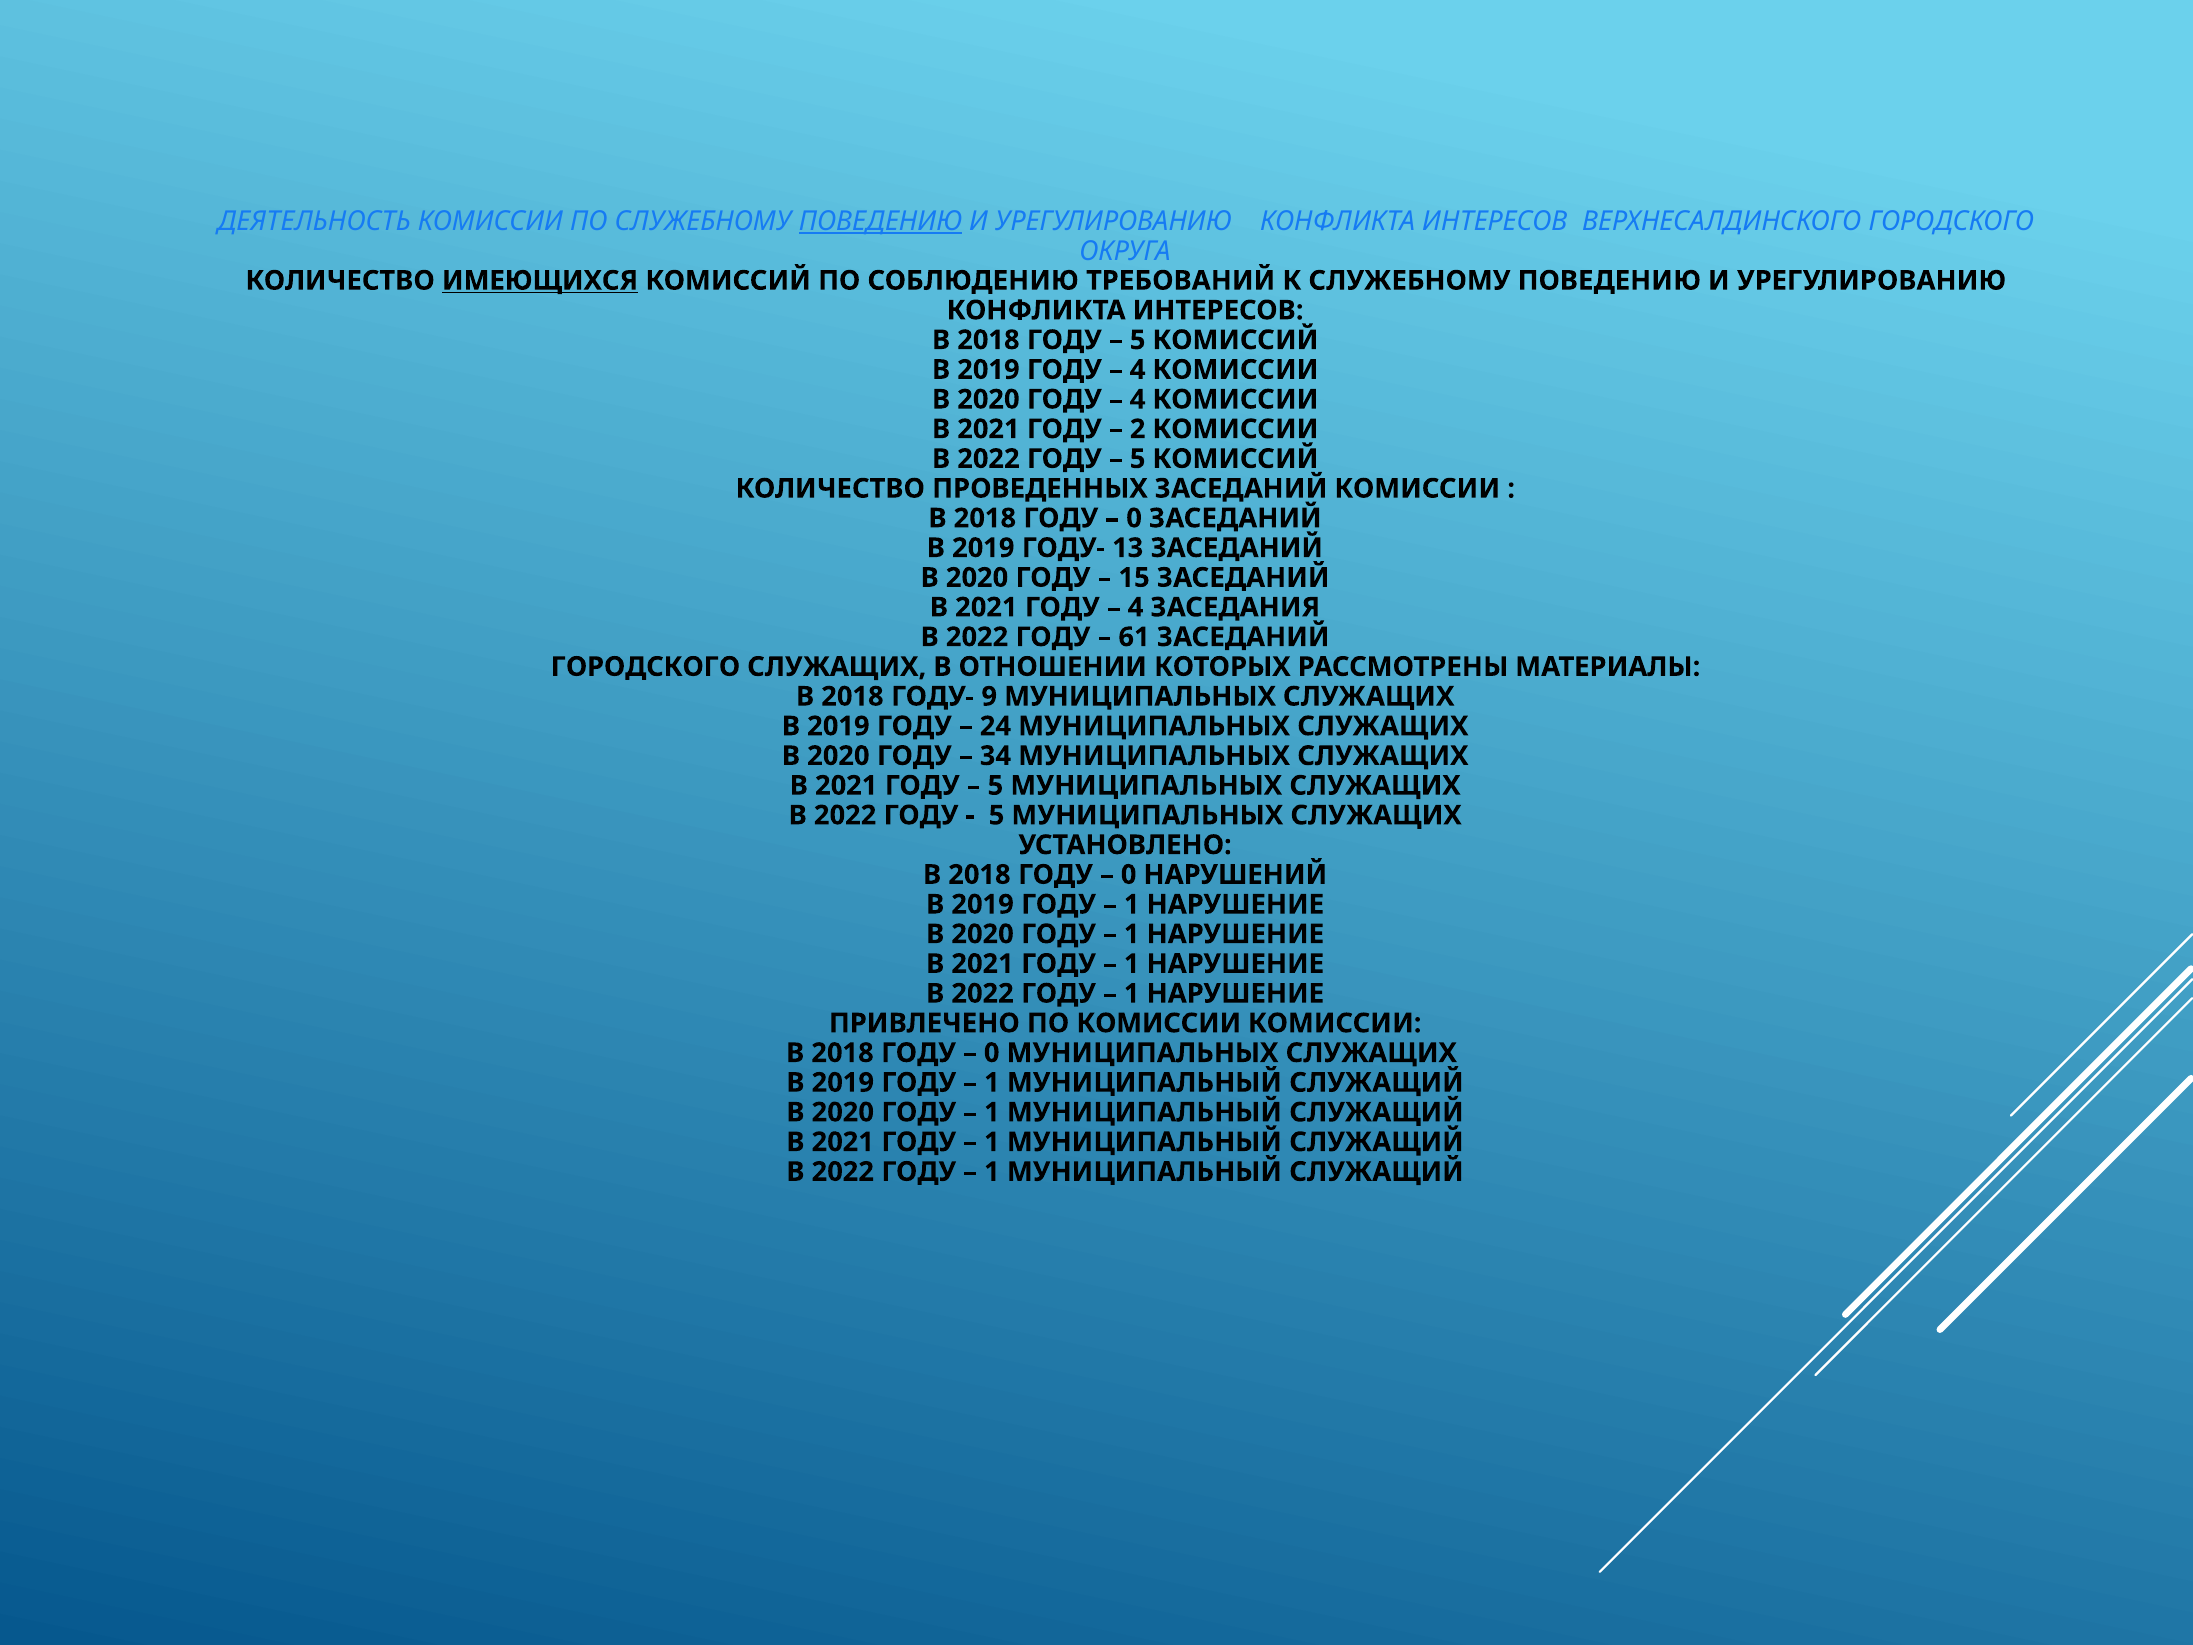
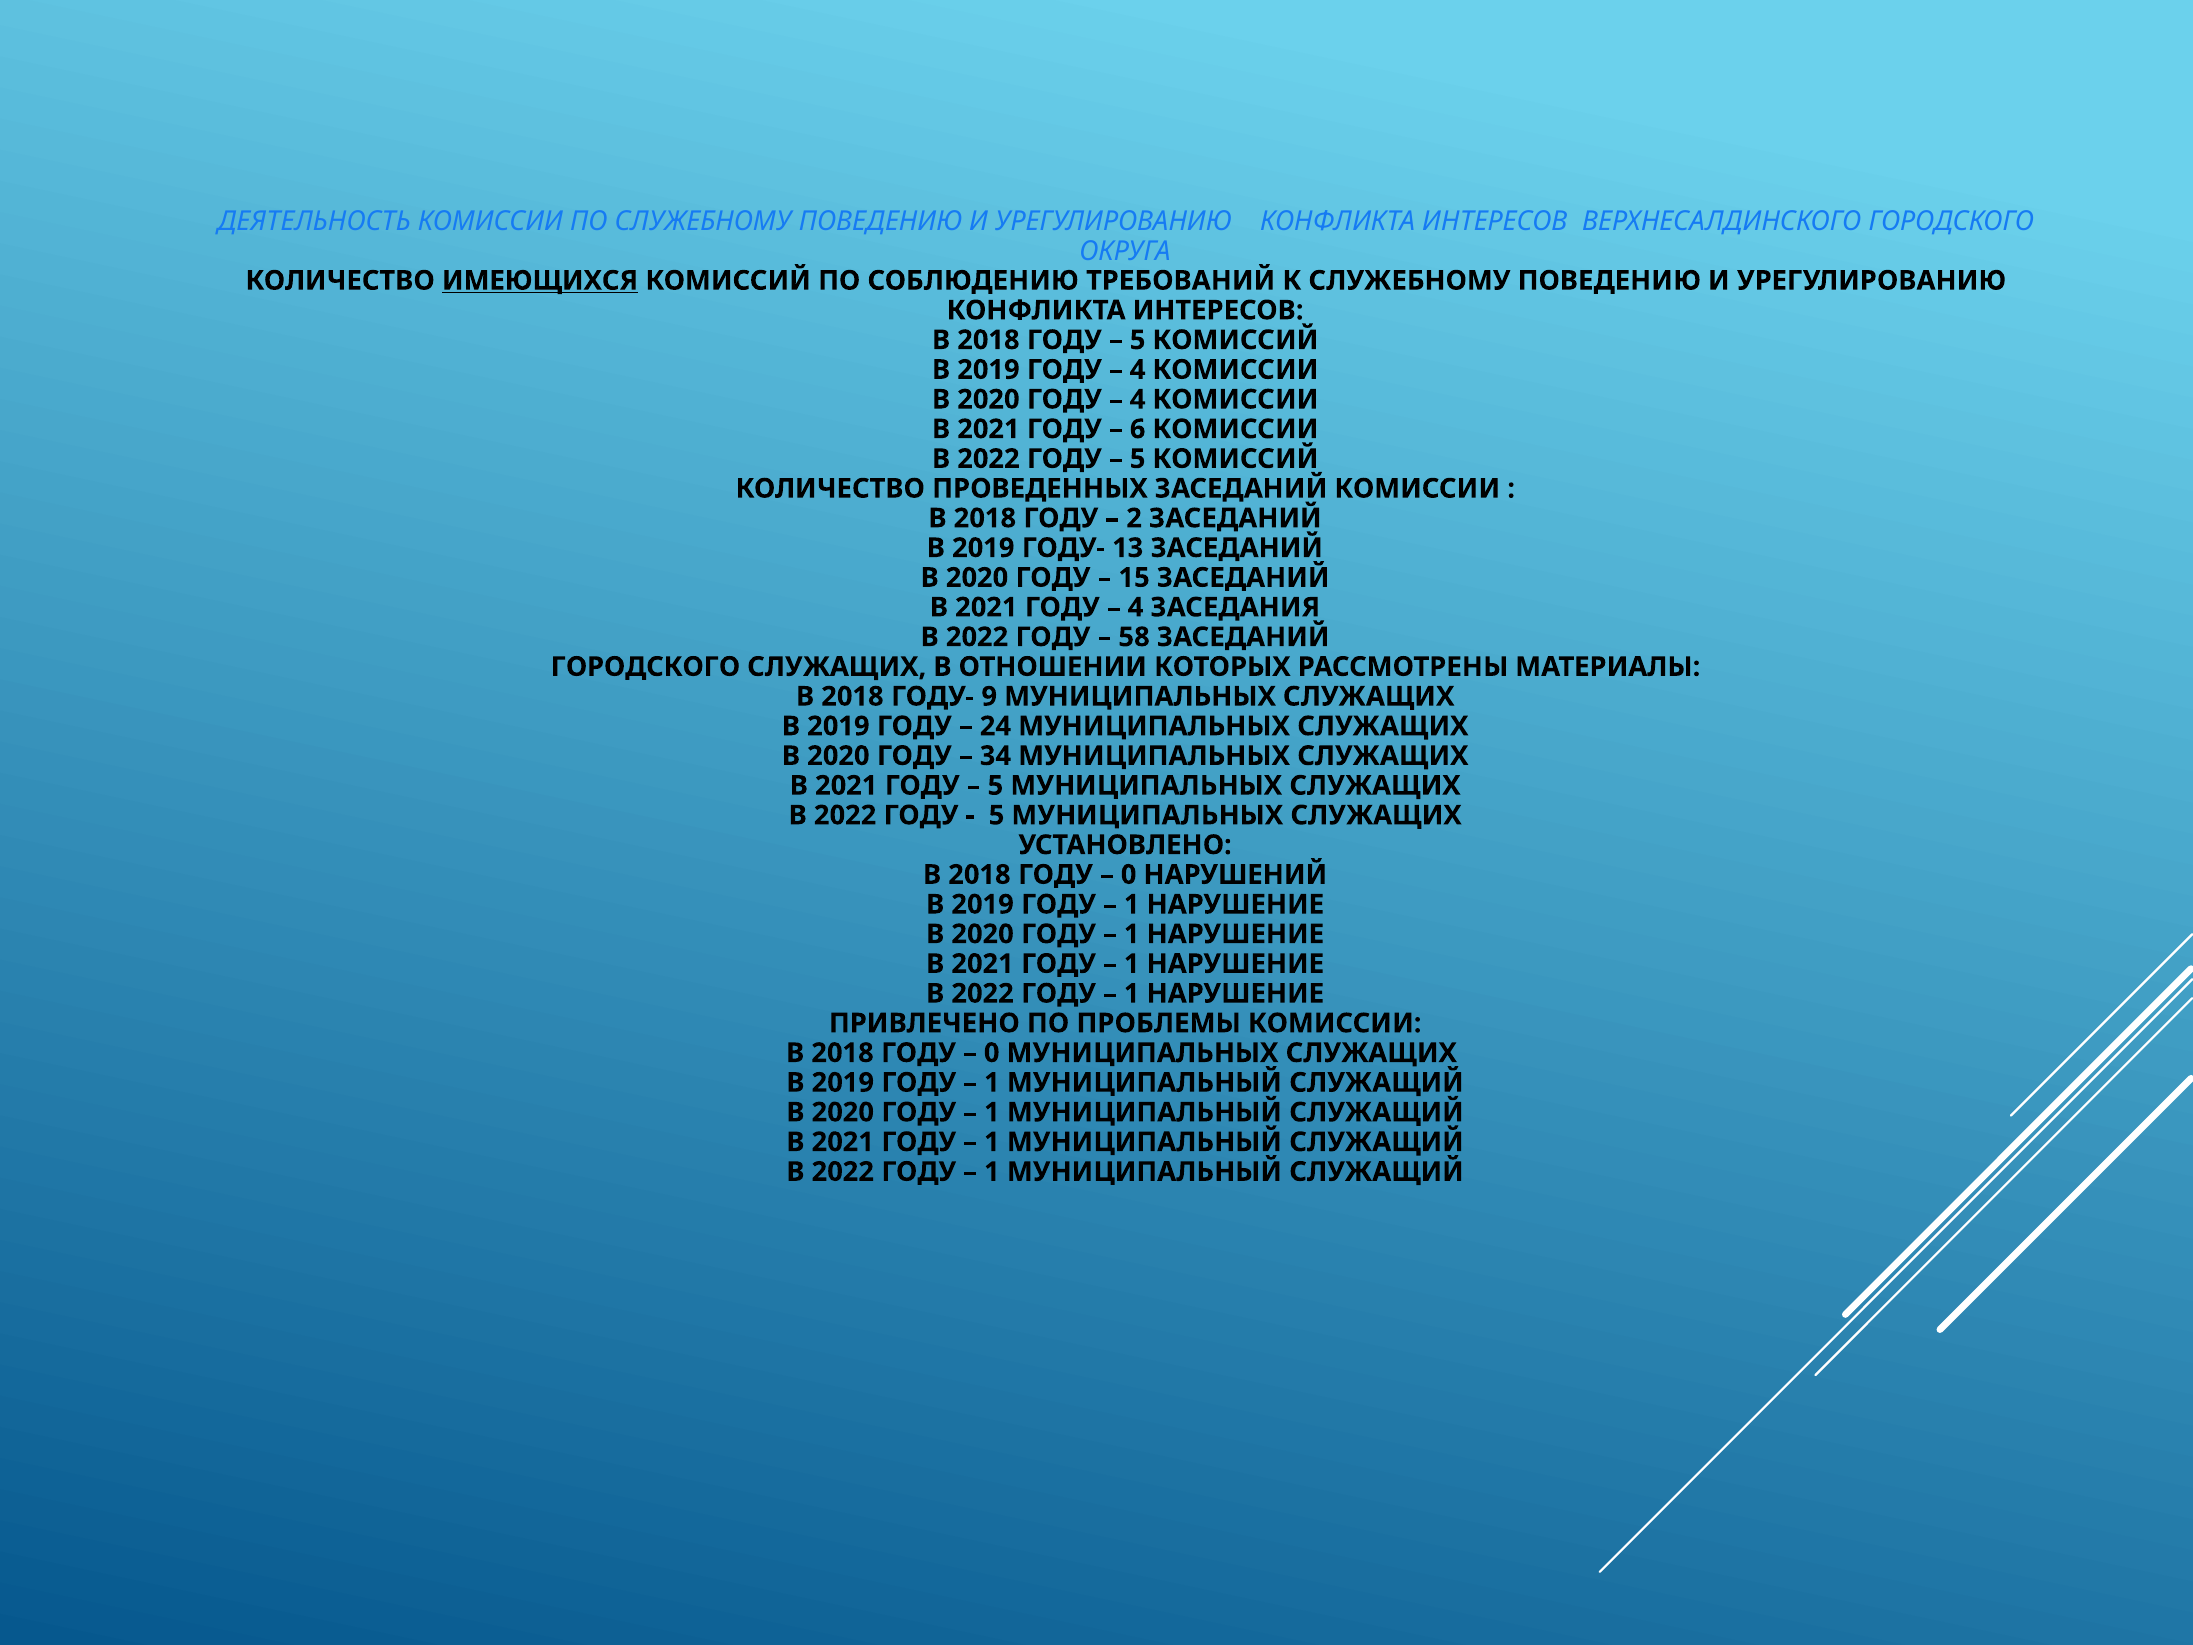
ПОВЕДЕНИЮ underline: present -> none (880, 221)
2: 2 -> 6 (1138, 429)
0: 0 -> 2 (1134, 518)
61: 61 -> 58 (1134, 637)
ПО КОМИССИИ: КОМИССИИ -> ПРОБЛЕМЫ (1159, 1023)
